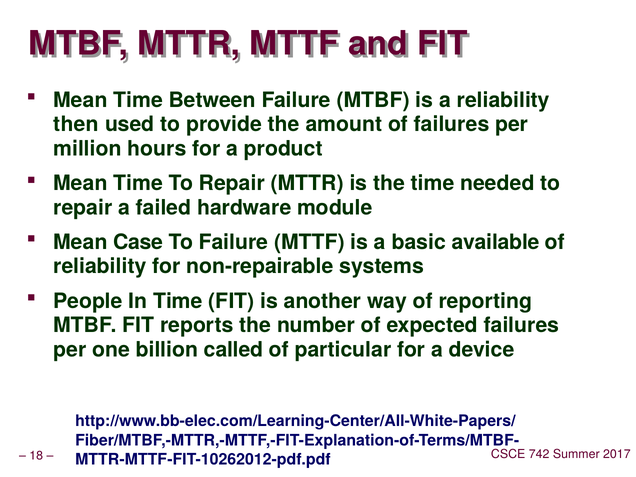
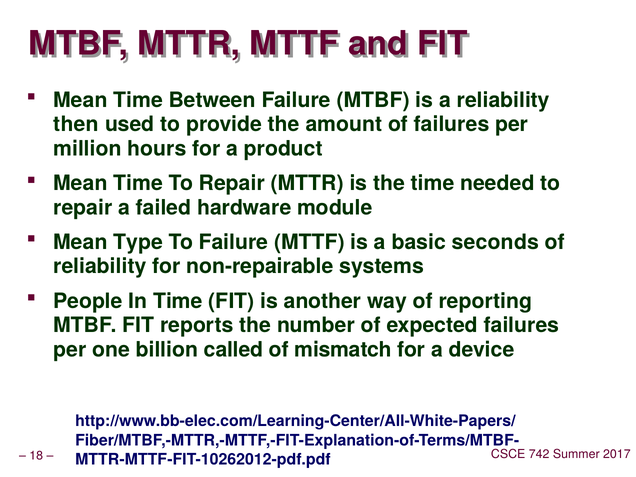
Case: Case -> Type (138, 242)
available: available -> seconds (495, 242)
particular: particular -> mismatch (343, 350)
